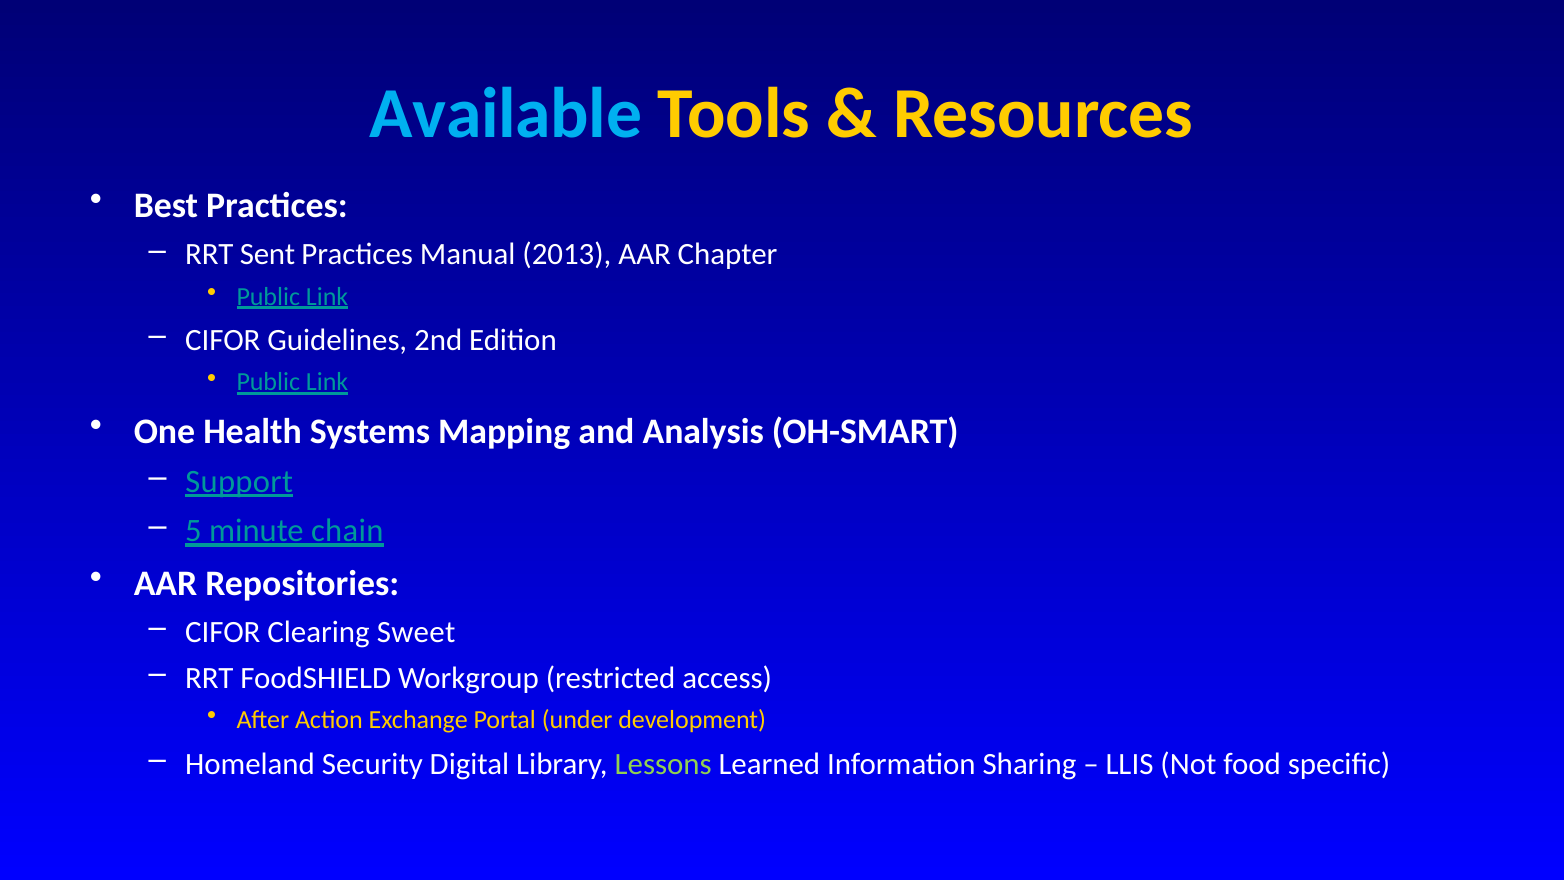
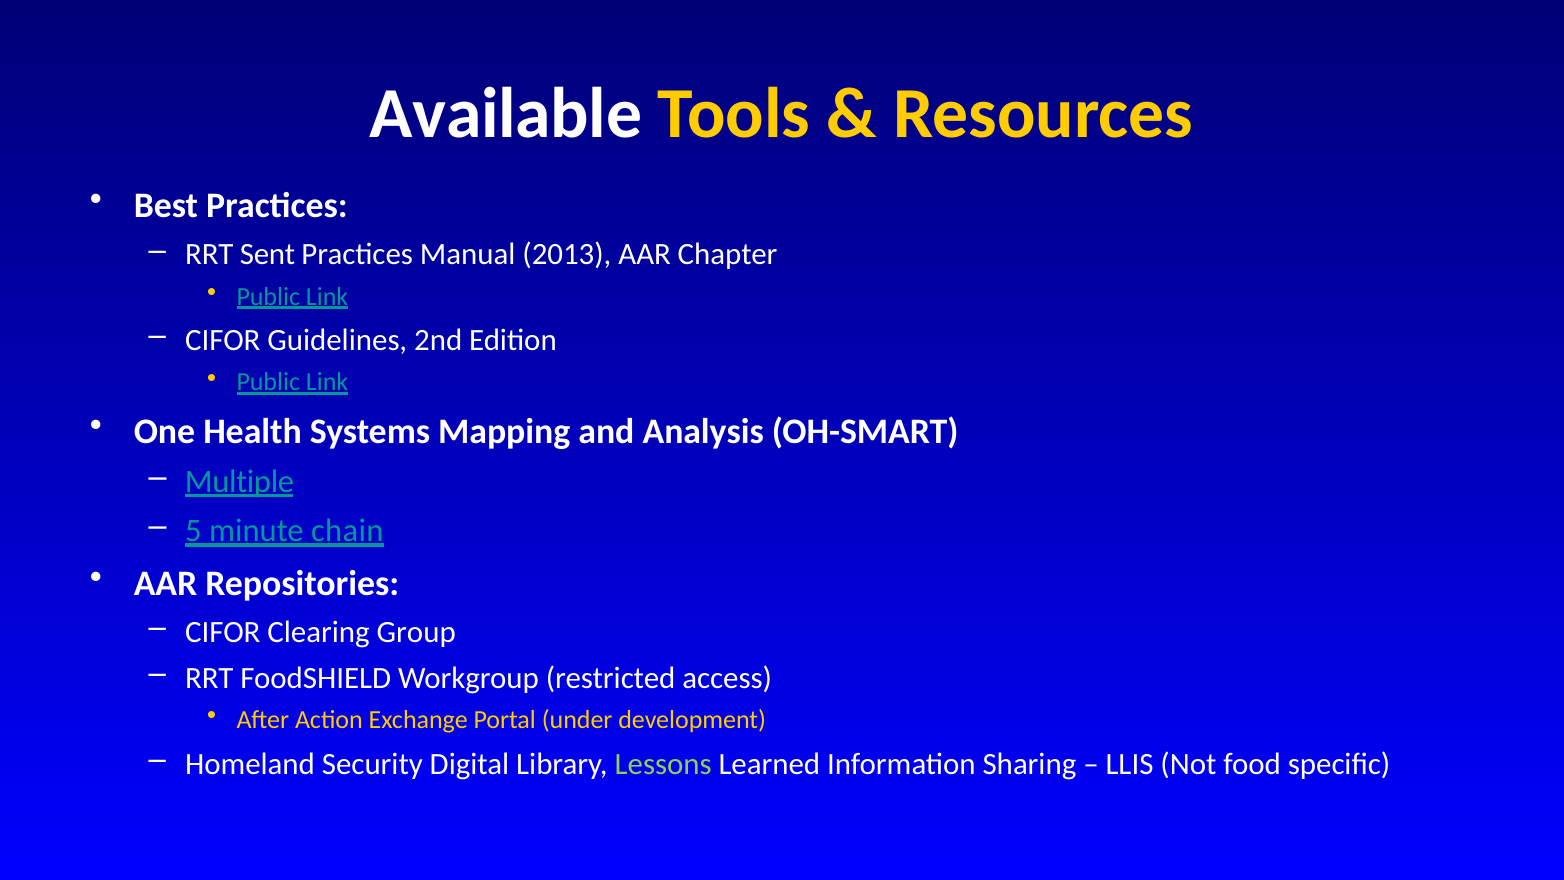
Available colour: light blue -> white (506, 114)
Support: Support -> Multiple (239, 481)
Sweet: Sweet -> Group (416, 632)
